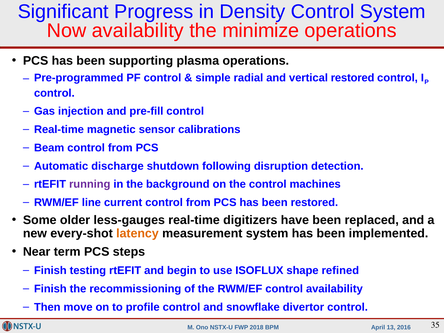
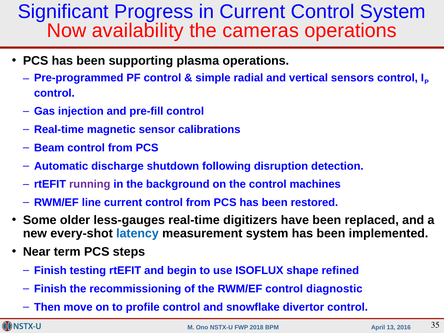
in Density: Density -> Current (252, 12)
minimize: minimize -> cameras (261, 31)
vertical restored: restored -> sensors (352, 78)
latency colour: orange -> blue (137, 233)
control availability: availability -> diagnostic (334, 289)
